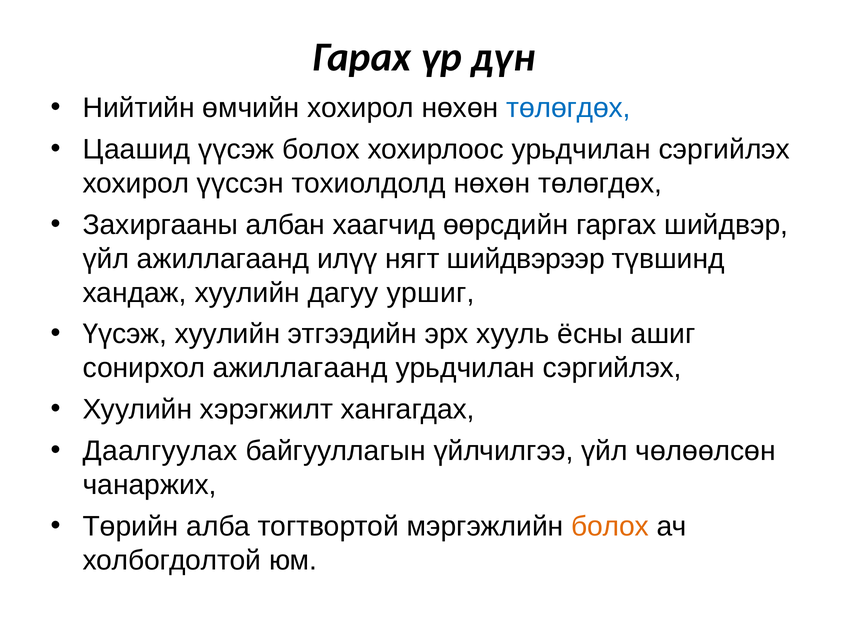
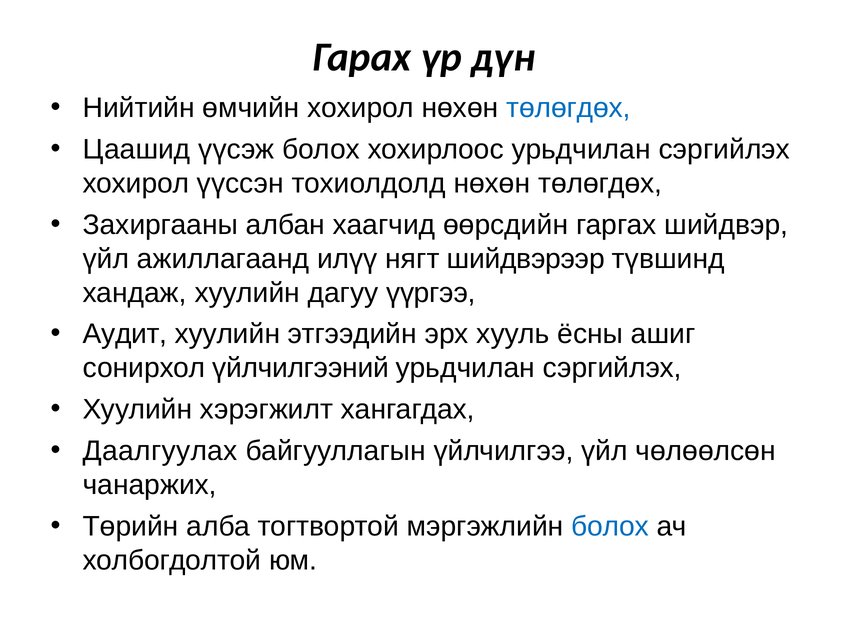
уршиг: уршиг -> үүргээ (431, 293)
Үүсэж: Үүсэж -> Аудит (125, 334)
сонирхол ажиллагаанд: ажиллагаанд -> үйлчилгээний (301, 368)
болох colour: orange -> blue (610, 526)
